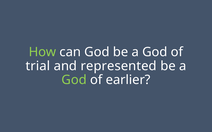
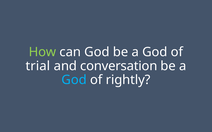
represented: represented -> conversation (119, 66)
God colour: light green -> light blue (74, 80)
earlier: earlier -> rightly (128, 80)
